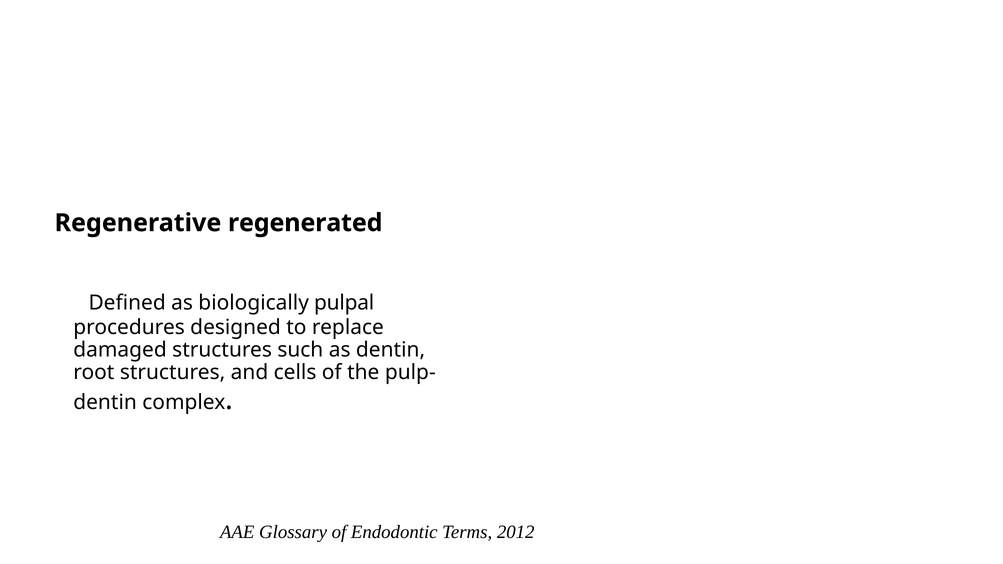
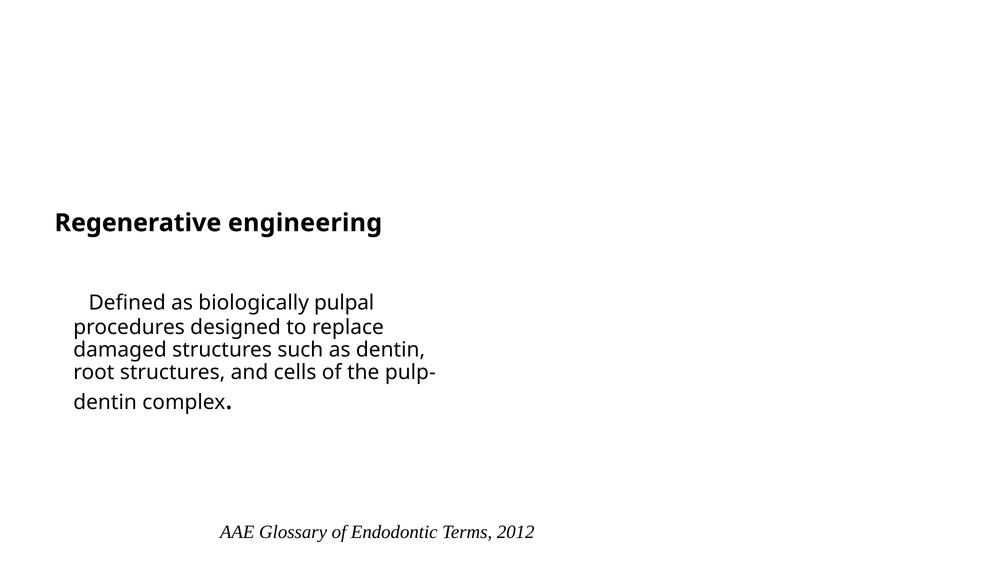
regenerated: regenerated -> engineering (305, 223)
